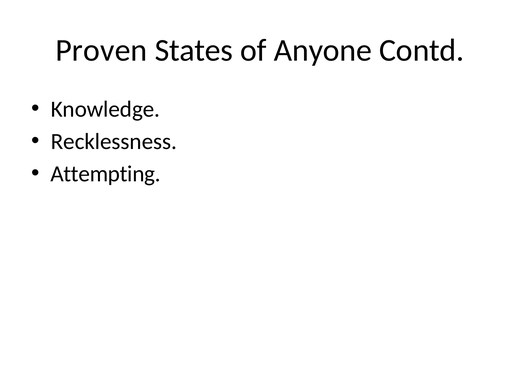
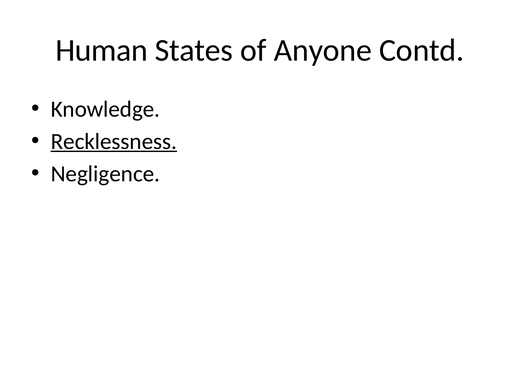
Proven: Proven -> Human (102, 50)
Recklessness underline: none -> present (114, 141)
Attempting: Attempting -> Negligence (105, 174)
